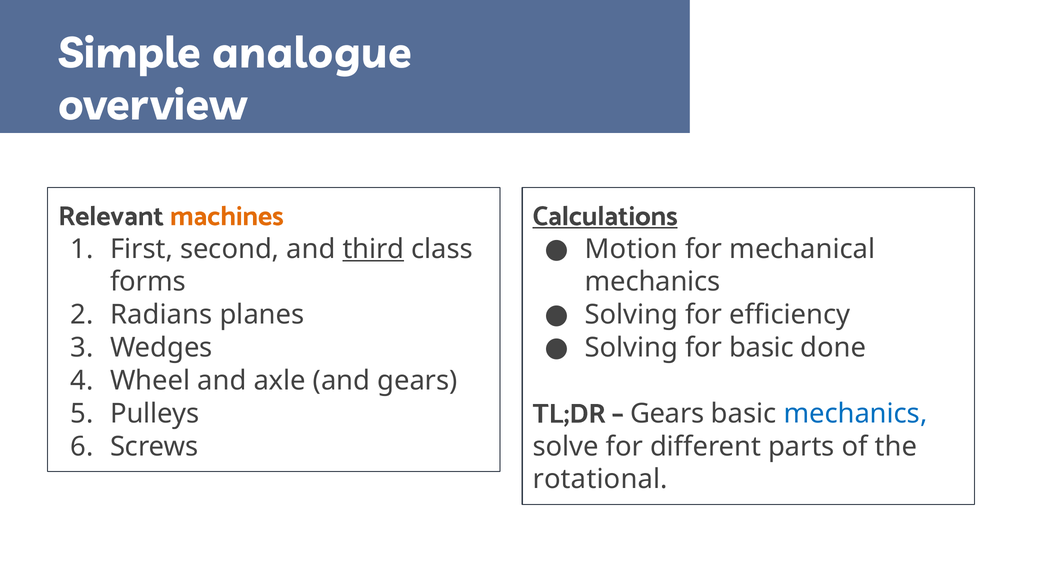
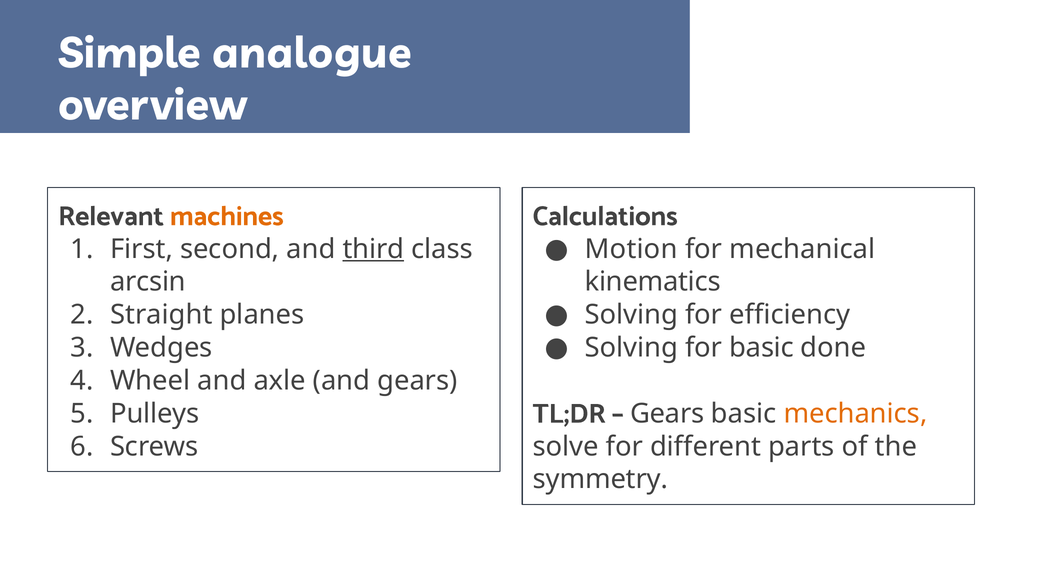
Calculations underline: present -> none (605, 216)
forms: forms -> arcsin (148, 282)
mechanics: mechanics -> kinematics (653, 282)
Radians: Radians -> Straight (161, 315)
mechanics colour: blue -> orange (856, 414)
rotational: rotational -> symmetry (600, 479)
